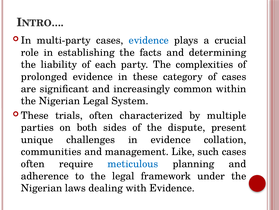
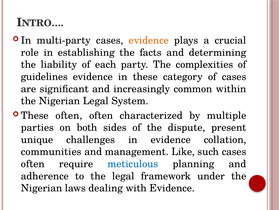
evidence colour: blue -> orange (149, 40)
prolonged: prolonged -> guidelines (44, 76)
These trials: trials -> often (69, 115)
